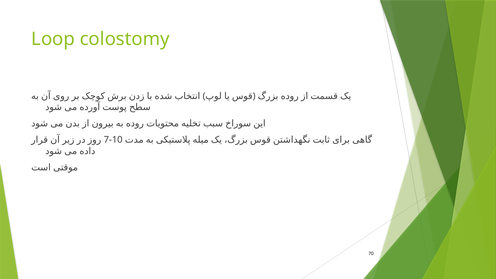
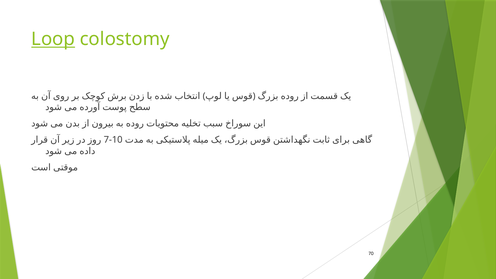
Loop underline: none -> present (53, 39)
